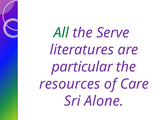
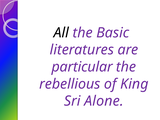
All colour: green -> black (61, 33)
Serve: Serve -> Basic (113, 33)
resources: resources -> rebellious (70, 84)
Care: Care -> King (134, 84)
